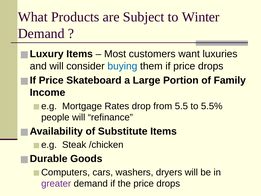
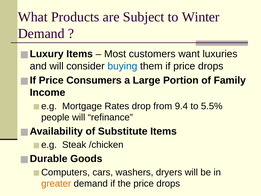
Skateboard: Skateboard -> Consumers (94, 80)
5.5: 5.5 -> 9.4 (181, 106)
greater colour: purple -> orange (56, 183)
